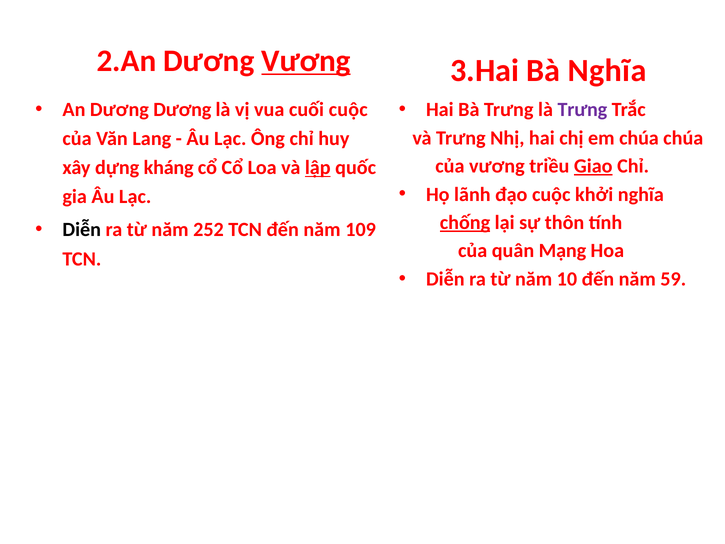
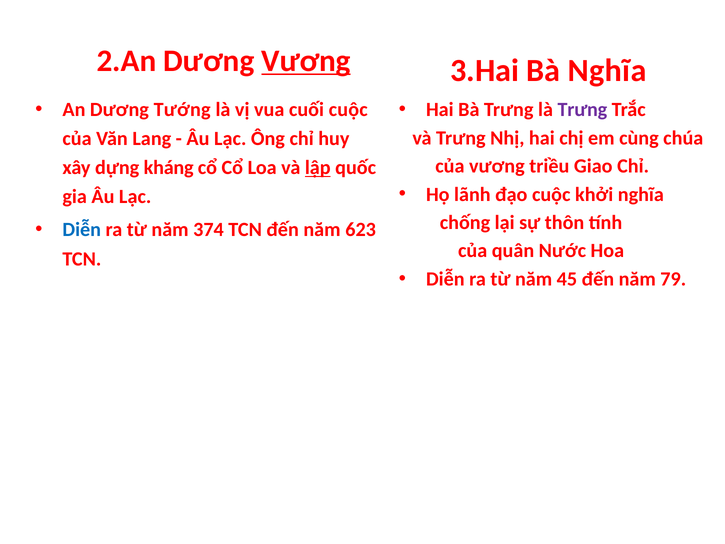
Dương Dương: Dương -> Tướng (182, 110)
em chúa: chúa -> cùng (639, 138)
Giao underline: present -> none (593, 166)
chống underline: present -> none (465, 222)
Diễn colour: black -> blue (82, 230)
252: 252 -> 374 (209, 230)
109: 109 -> 623 (361, 230)
Mạng: Mạng -> Nước (562, 251)
10: 10 -> 45 (567, 279)
59: 59 -> 79 (673, 279)
